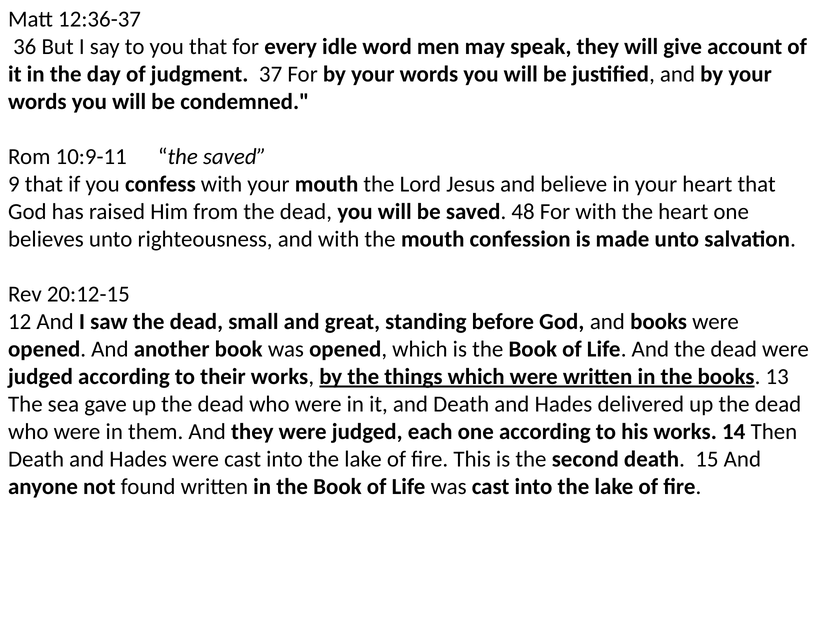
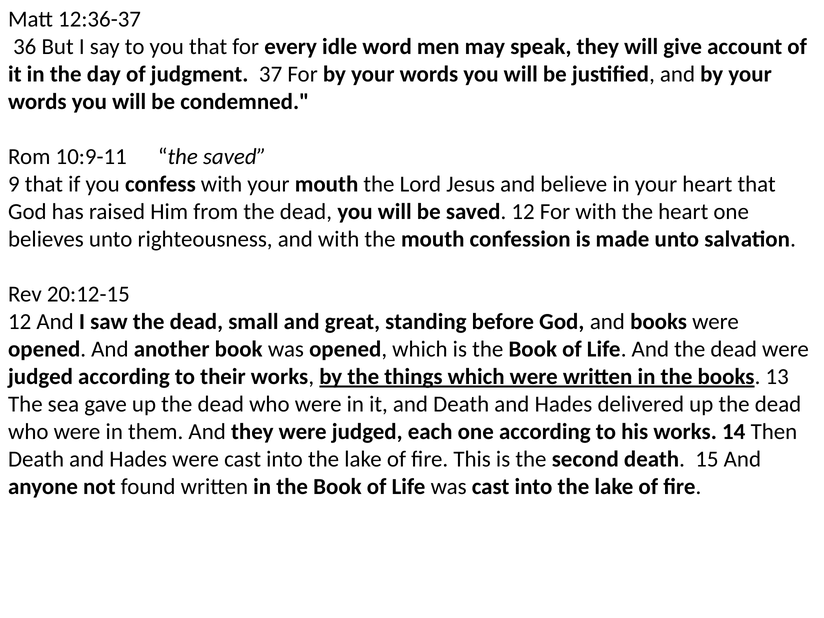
saved 48: 48 -> 12 (523, 212)
